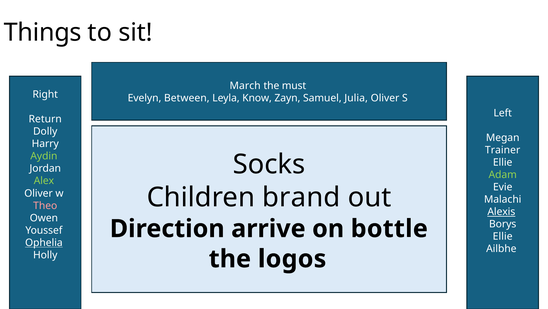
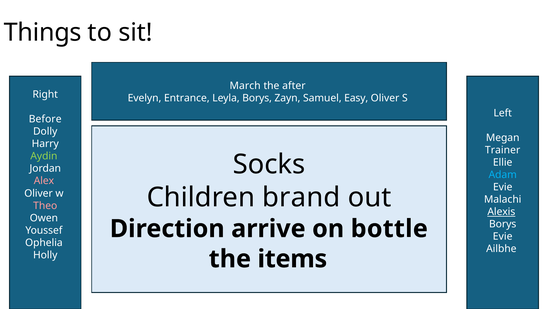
must: must -> after (294, 86)
Between: Between -> Entrance (187, 98)
Leyla Know: Know -> Borys (257, 98)
Julia: Julia -> Easy (356, 98)
Return: Return -> Before (45, 119)
Adam colour: light green -> light blue (503, 174)
Alex colour: light green -> pink (44, 180)
Ellie: Ellie -> Evie (503, 236)
Ophelia underline: present -> none (44, 242)
logos: logos -> items (292, 258)
